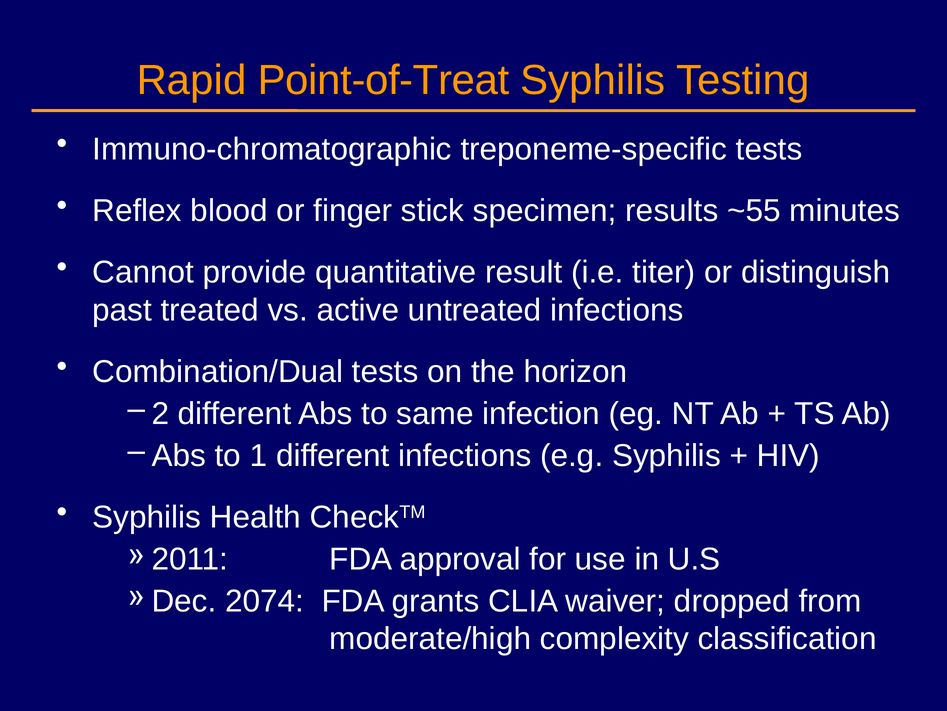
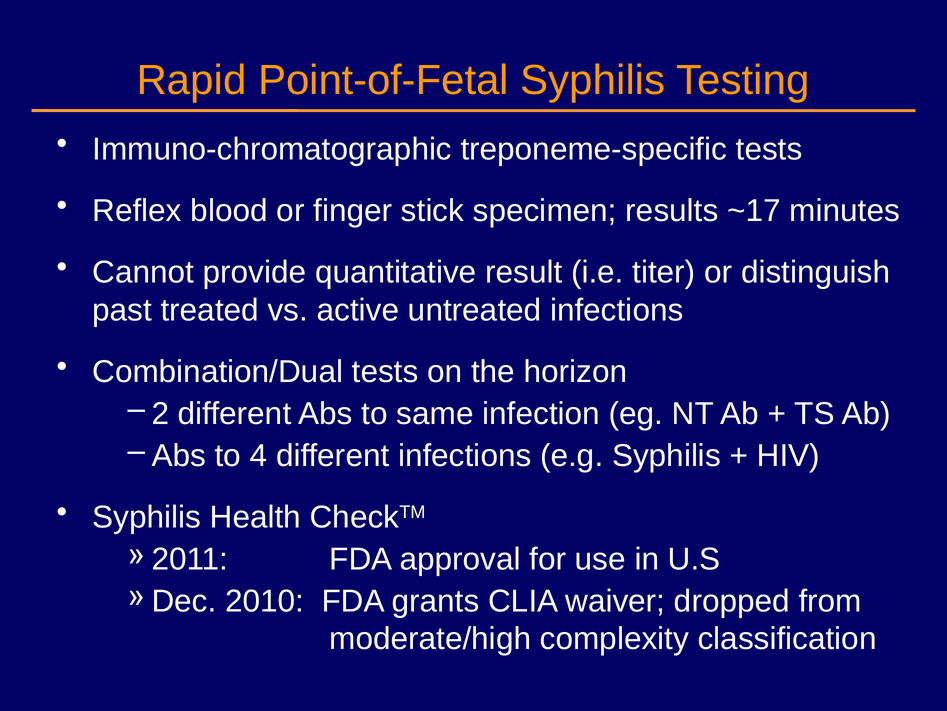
Point-of-Treat: Point-of-Treat -> Point-of-Fetal (383, 80)
~55: ~55 -> ~17 (754, 211)
1: 1 -> 4 (258, 455)
2074: 2074 -> 2010 (265, 600)
